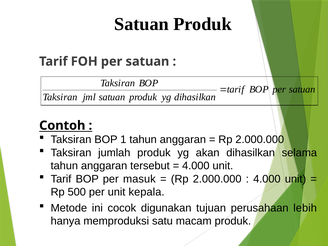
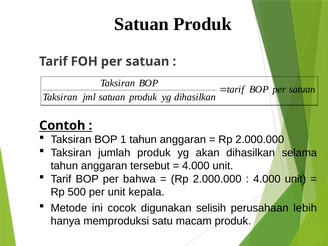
masuk: masuk -> bahwa (139, 179)
tujuan: tujuan -> selisih (211, 208)
